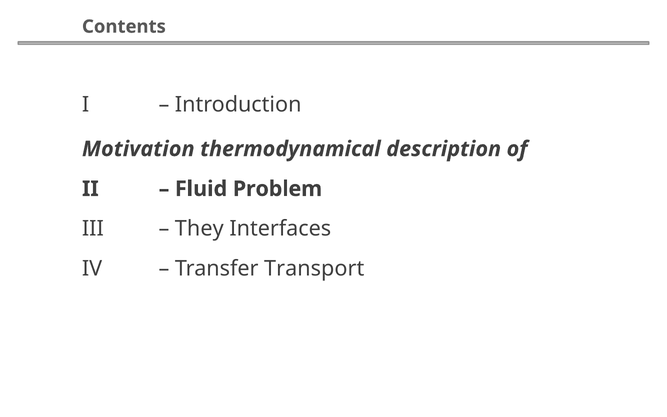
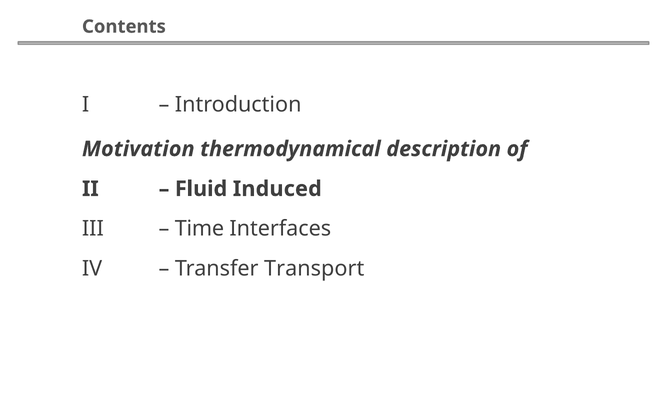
Problem: Problem -> Induced (277, 189)
They: They -> Time (199, 228)
